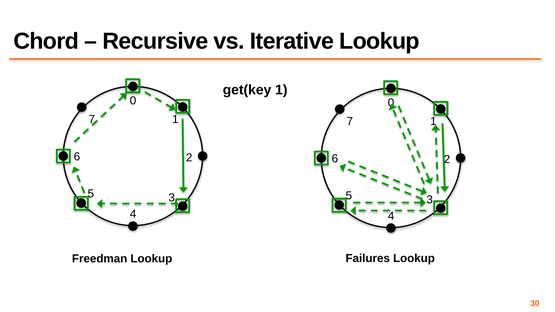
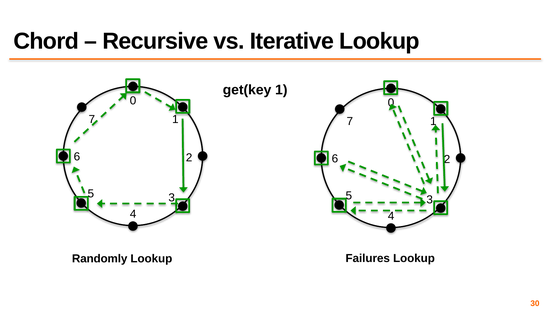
Freedman: Freedman -> Randomly (100, 259)
